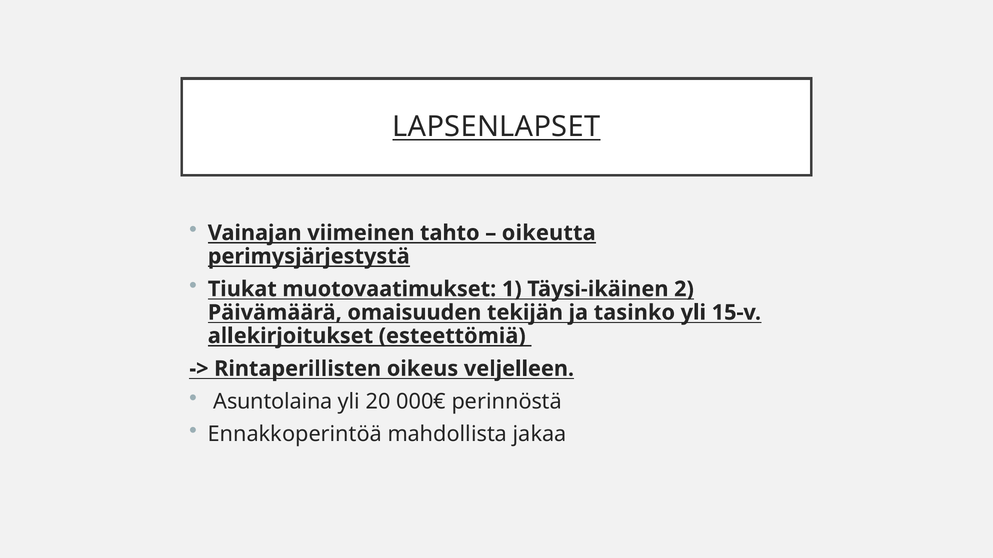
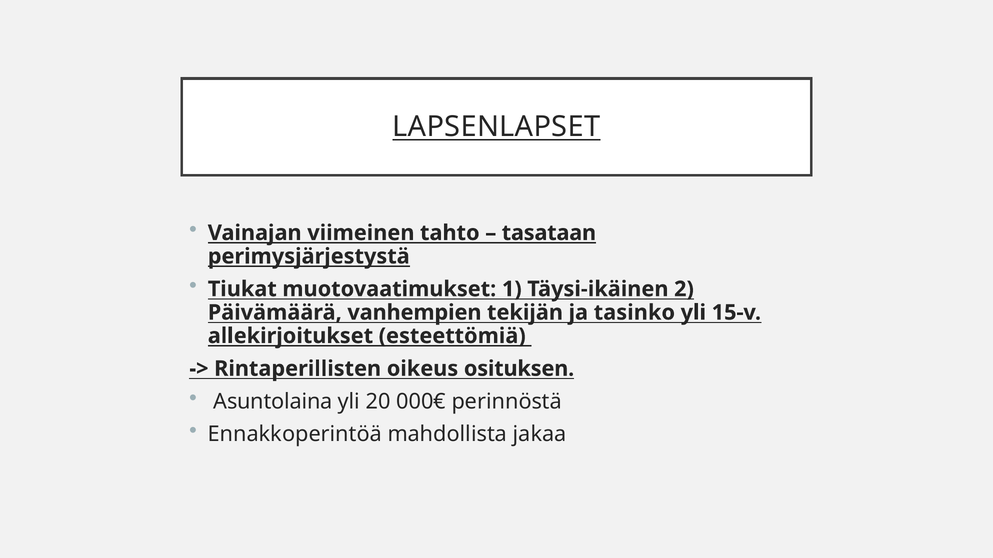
oikeutta: oikeutta -> tasataan (549, 233)
omaisuuden: omaisuuden -> vanhempien (414, 313)
veljelleen: veljelleen -> osituksen (519, 369)
